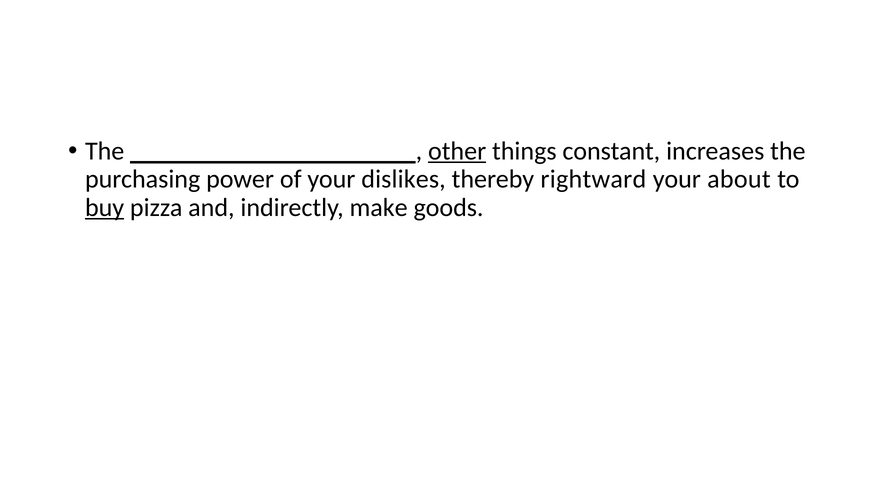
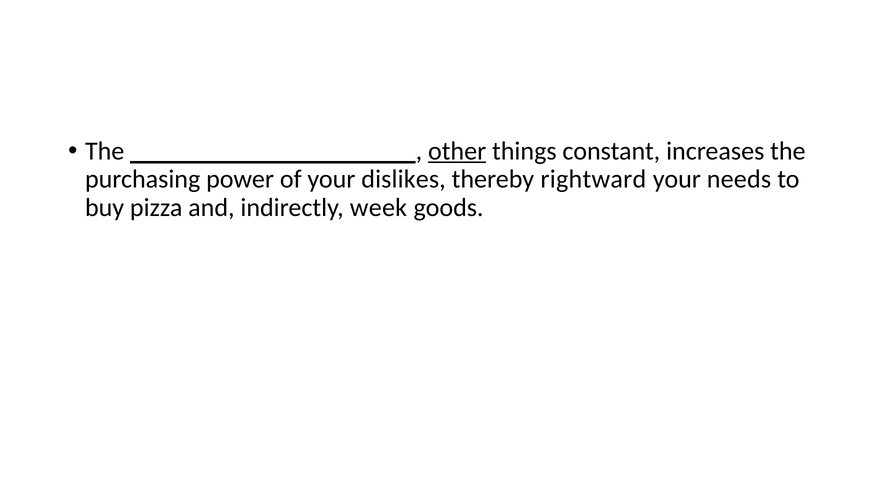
about: about -> needs (739, 180)
buy underline: present -> none (105, 208)
make: make -> week (378, 208)
